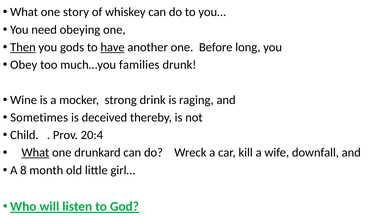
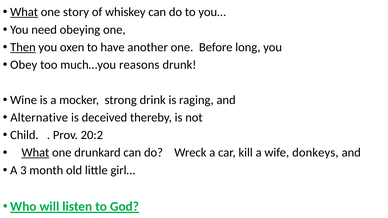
What underline: none -> present (24, 12)
gods: gods -> oxen (72, 47)
have underline: present -> none (113, 47)
families: families -> reasons (139, 65)
Sometimes: Sometimes -> Alternative (39, 118)
20:4: 20:4 -> 20:2 (92, 135)
downfall: downfall -> donkeys (315, 153)
8: 8 -> 3 (23, 170)
